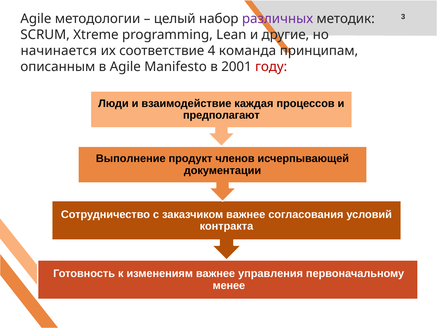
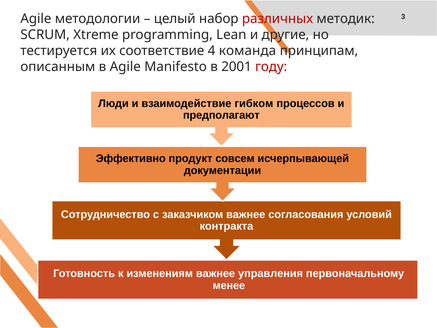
различных colour: purple -> red (278, 19)
начинается: начинается -> тестируется (59, 51)
каждая: каждая -> гибком (254, 103)
Выполнение: Выполнение -> Эффективно (131, 159)
членов: членов -> совсем (235, 159)
